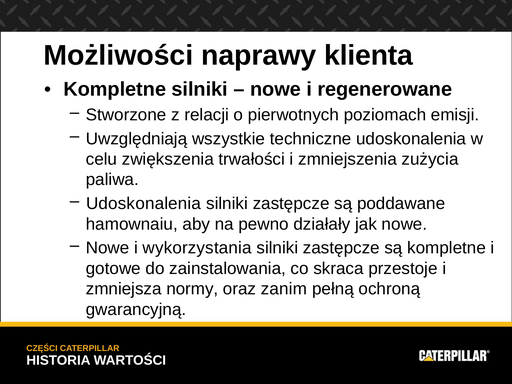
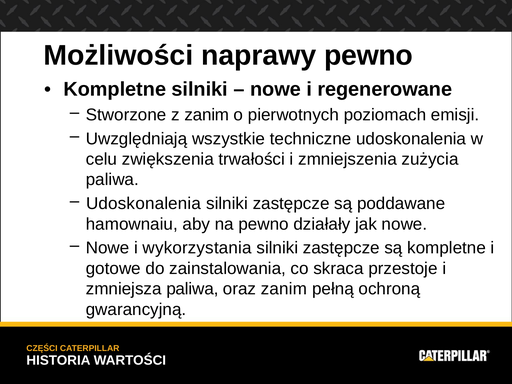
naprawy klienta: klienta -> pewno (369, 55)
z relacji: relacji -> zanim (207, 115)
zmniejsza normy: normy -> paliwa (192, 289)
